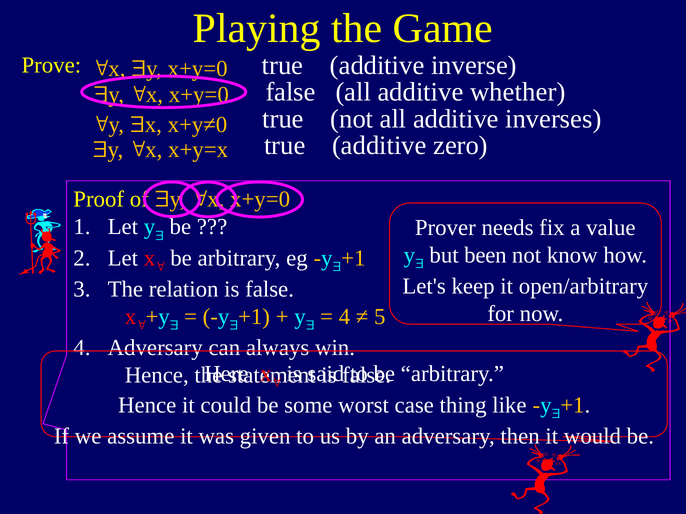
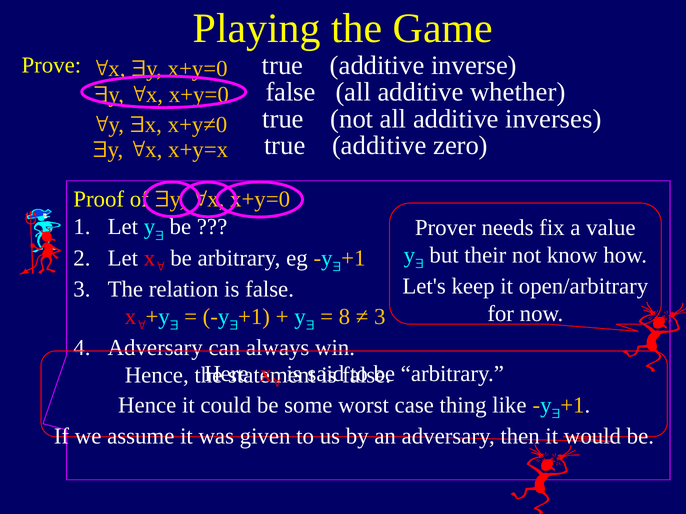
been: been -> their (485, 255)
4: 4 -> 8 (344, 317)
5: 5 -> 3 (380, 317)
